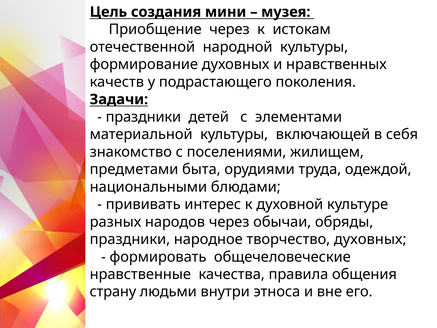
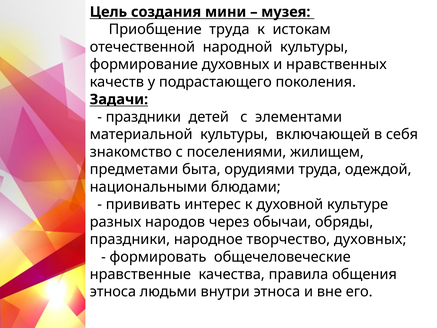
Приобщение через: через -> труда (229, 29)
страну: страну -> этноса (113, 292)
